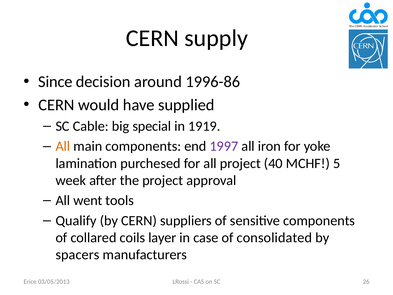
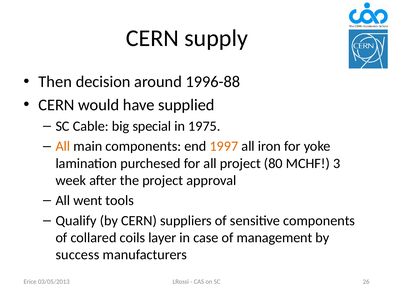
Since: Since -> Then (55, 82)
1996-86: 1996-86 -> 1996-88 (213, 82)
1919: 1919 -> 1975 (204, 126)
1997 colour: purple -> orange (224, 146)
40: 40 -> 80 (273, 163)
5: 5 -> 3 (337, 163)
consolidated: consolidated -> management (275, 237)
spacers: spacers -> success (77, 254)
